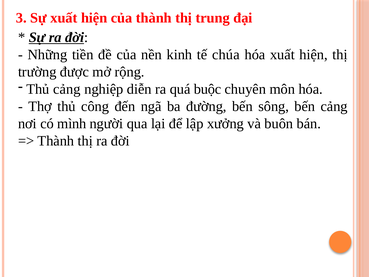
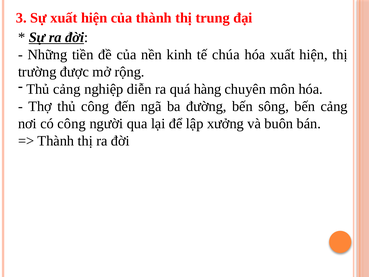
buộc: buộc -> hàng (208, 89)
có mình: mình -> công (72, 124)
